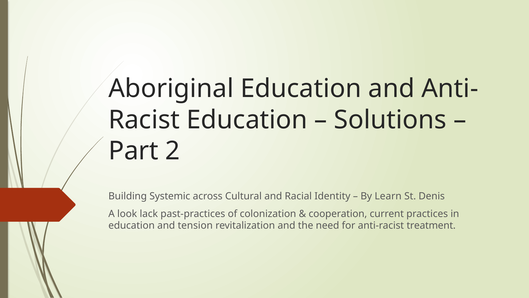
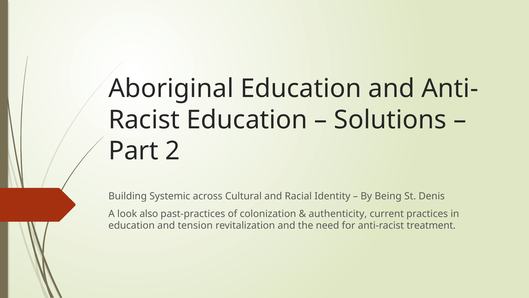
Learn: Learn -> Being (388, 196)
lack: lack -> also (149, 213)
cooperation: cooperation -> authenticity (338, 213)
